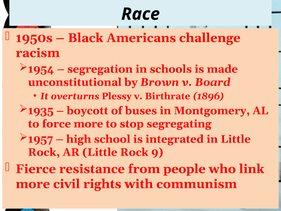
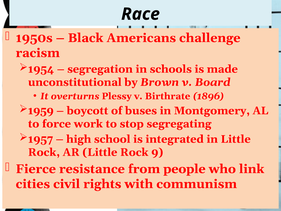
1935: 1935 -> 1959 (41, 111)
force more: more -> work (88, 124)
more: more -> cities (33, 184)
